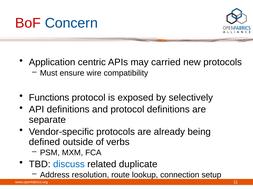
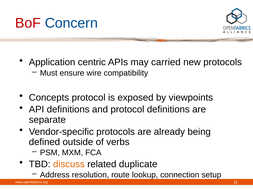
Functions: Functions -> Concepts (49, 98)
selectively: selectively -> viewpoints (191, 98)
discuss colour: blue -> orange (69, 165)
